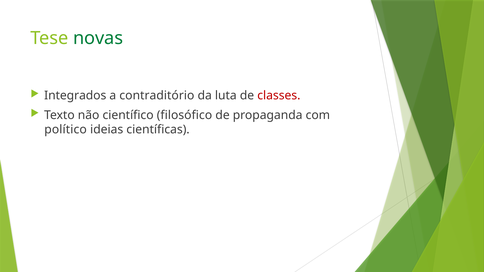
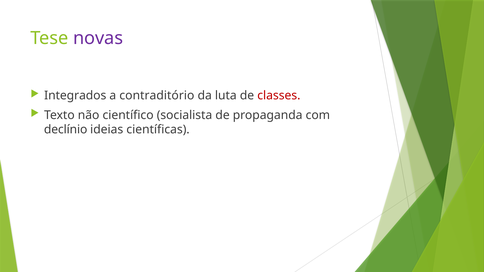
novas colour: green -> purple (98, 38)
filosófico: filosófico -> socialista (185, 115)
político: político -> declínio (66, 130)
